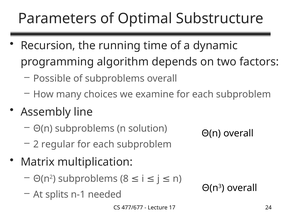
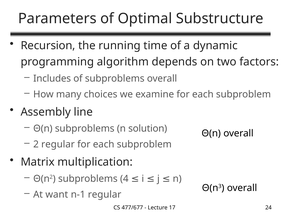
Possible: Possible -> Includes (52, 78)
8: 8 -> 4 (124, 178)
splits: splits -> want (57, 194)
n-1 needed: needed -> regular (105, 194)
